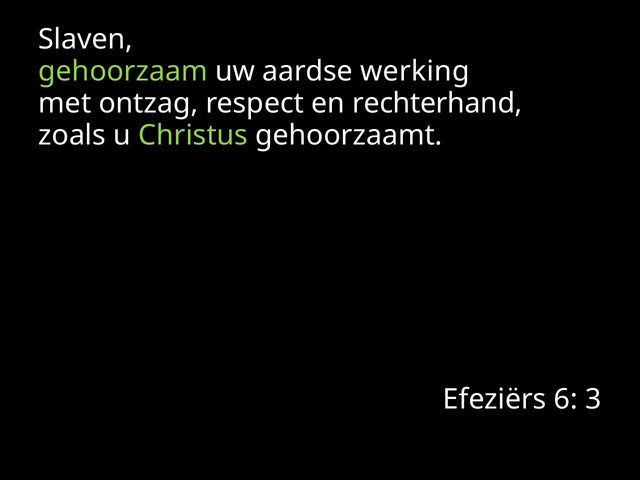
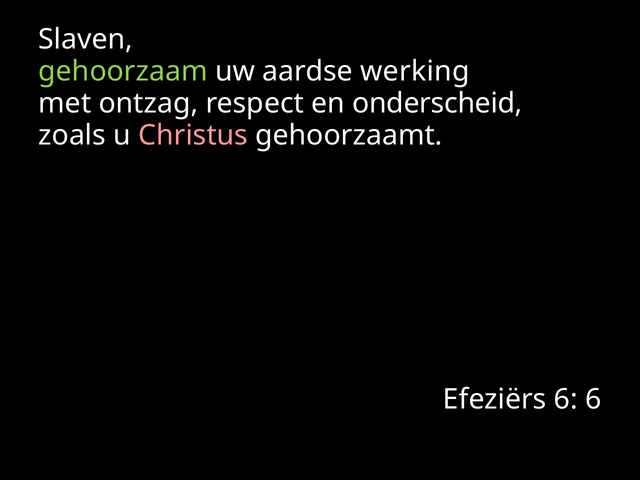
rechterhand: rechterhand -> onderscheid (437, 103)
Christus colour: light green -> pink (193, 135)
6 3: 3 -> 6 (593, 399)
